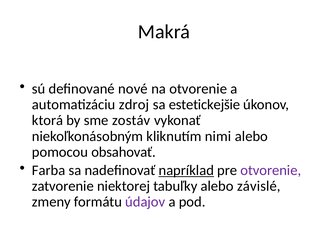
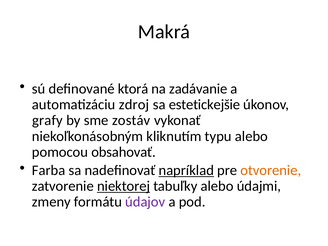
nové: nové -> ktorá (133, 89)
na otvorenie: otvorenie -> zadávanie (198, 89)
ktorá: ktorá -> grafy (47, 120)
nimi: nimi -> typu (218, 136)
otvorenie colour: purple -> orange (271, 170)
niektorej underline: none -> present (124, 186)
závislé: závislé -> údajmi (259, 186)
